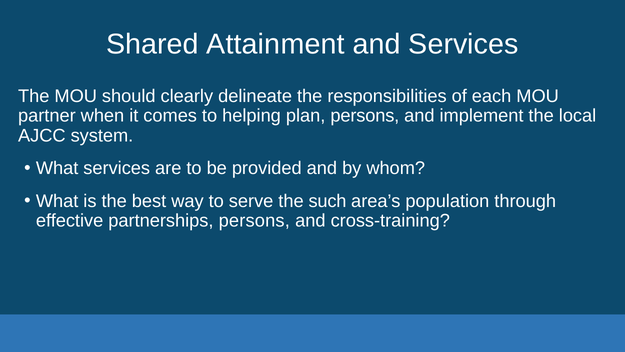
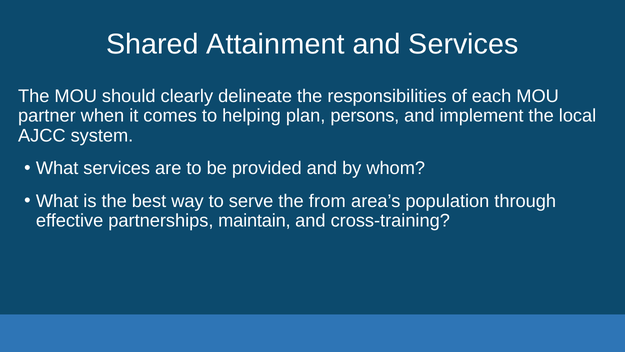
such: such -> from (327, 201)
partnerships persons: persons -> maintain (254, 221)
